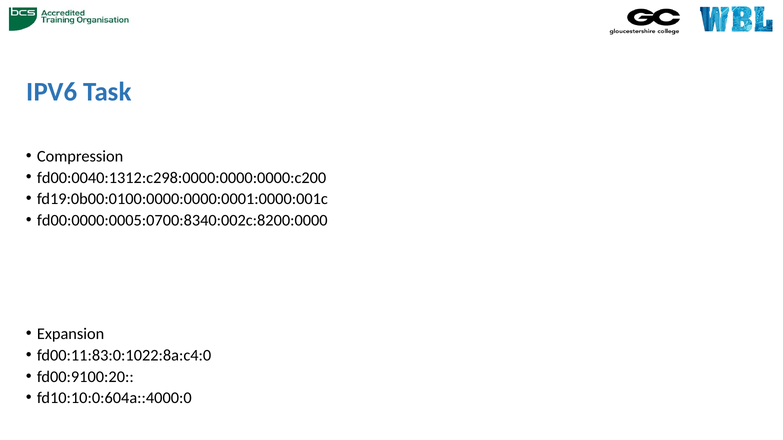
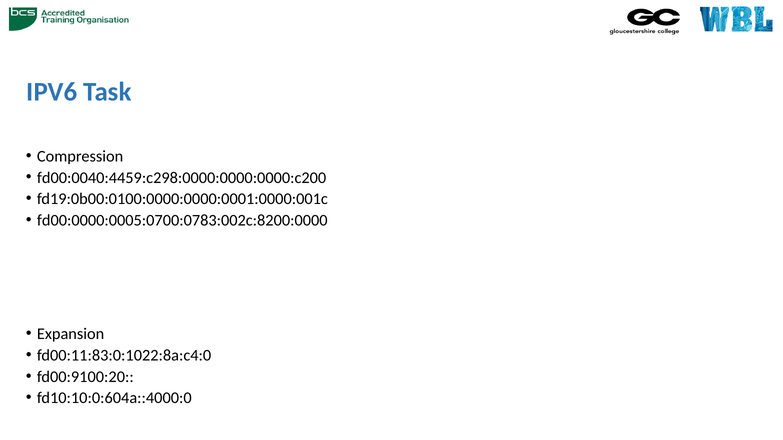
fd00:0040:1312:c298:0000:0000:0000:c200: fd00:0040:1312:c298:0000:0000:0000:c200 -> fd00:0040:4459:c298:0000:0000:0000:c200 (182, 178)
fd00:0000:0005:0700:8340:002c:8200:0000: fd00:0000:0005:0700:8340:002c:8200:0000 -> fd00:0000:0005:0700:0783:002c:8200:0000 (182, 221)
